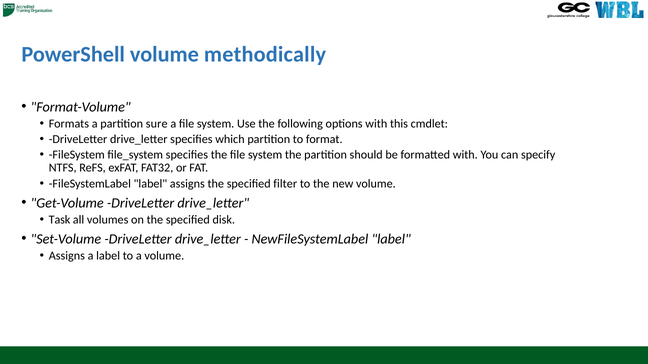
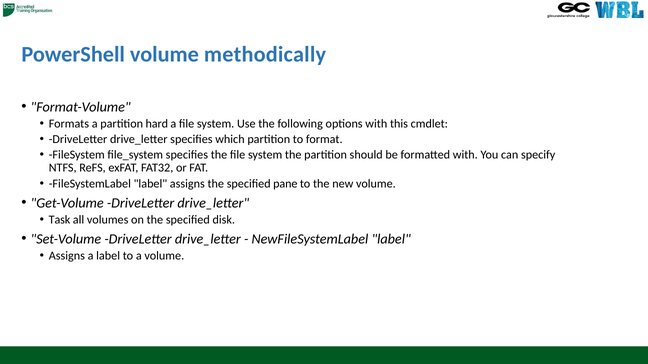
sure: sure -> hard (157, 124)
filter: filter -> pane (285, 184)
